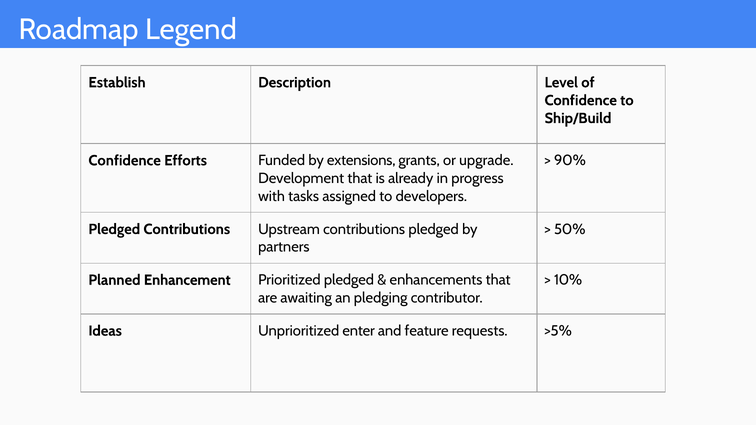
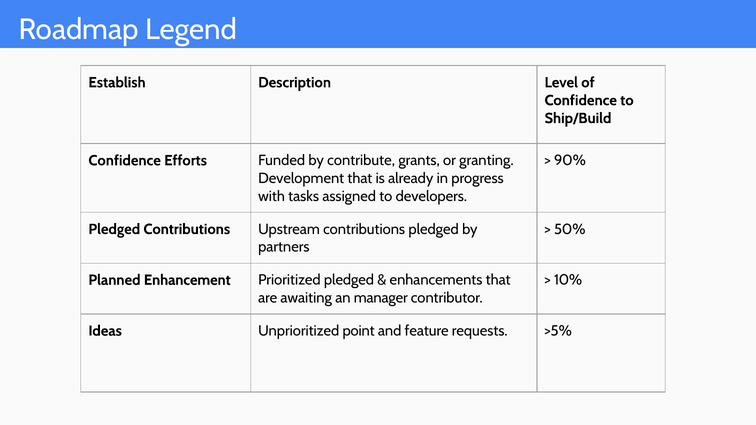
extensions: extensions -> contribute (361, 161)
upgrade: upgrade -> granting (486, 161)
pledging: pledging -> manager (381, 298)
enter: enter -> point (359, 331)
